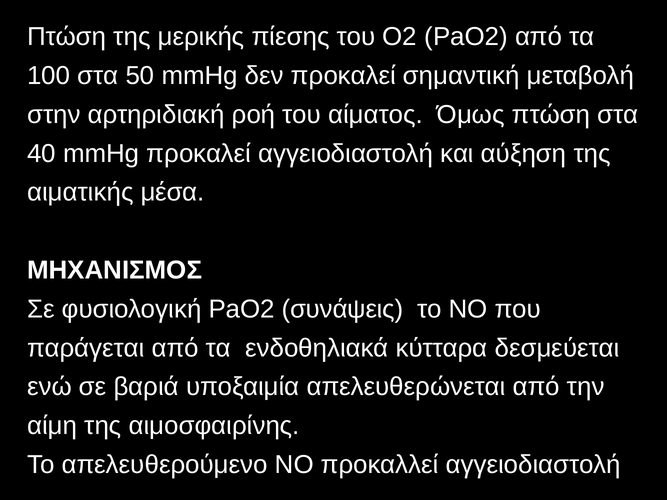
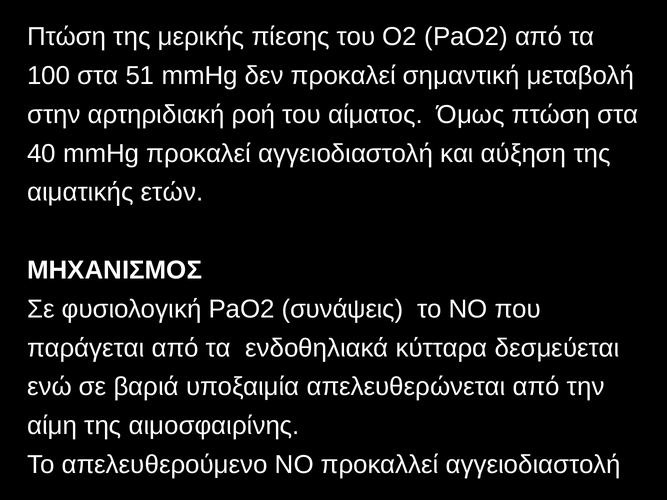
50: 50 -> 51 (140, 76)
μέσα: μέσα -> ετών (172, 193)
